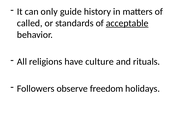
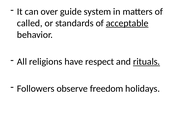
only: only -> over (49, 12)
history: history -> system (97, 12)
culture: culture -> respect (100, 62)
rituals underline: none -> present (147, 62)
